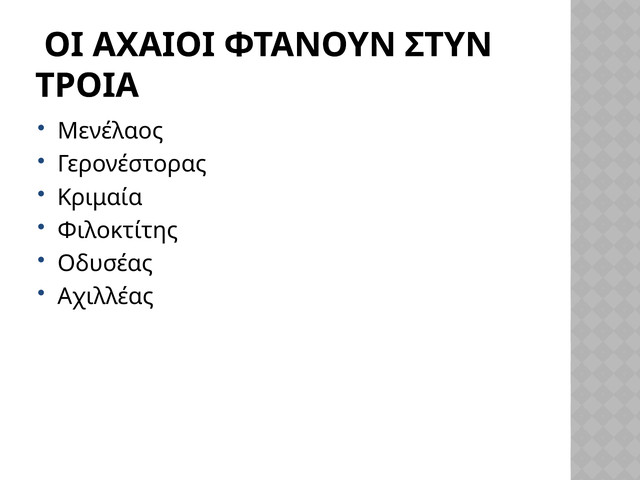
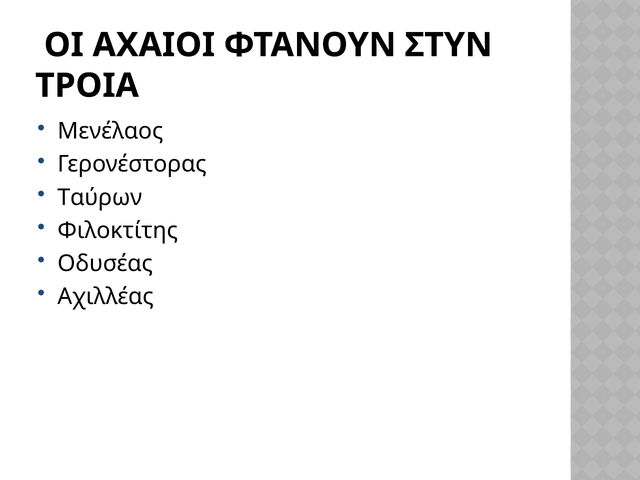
Κριμαία: Κριμαία -> Ταύρων (100, 197)
